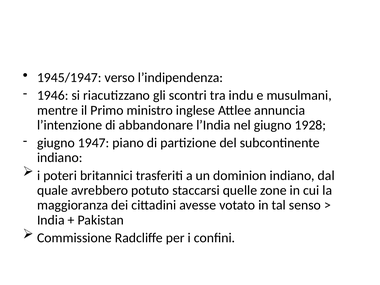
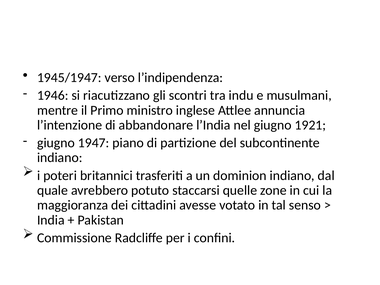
1928: 1928 -> 1921 (310, 125)
